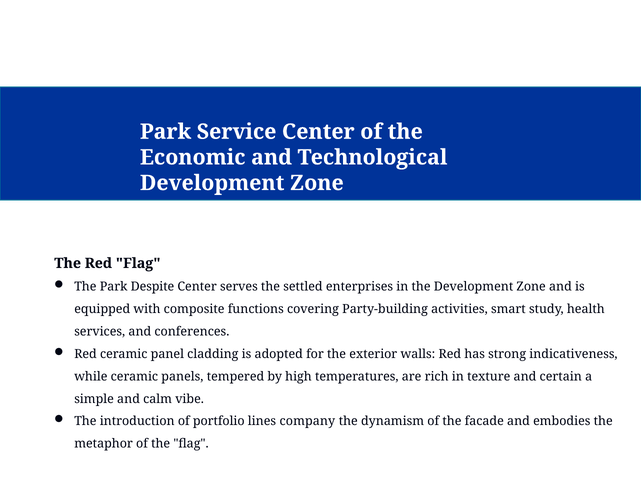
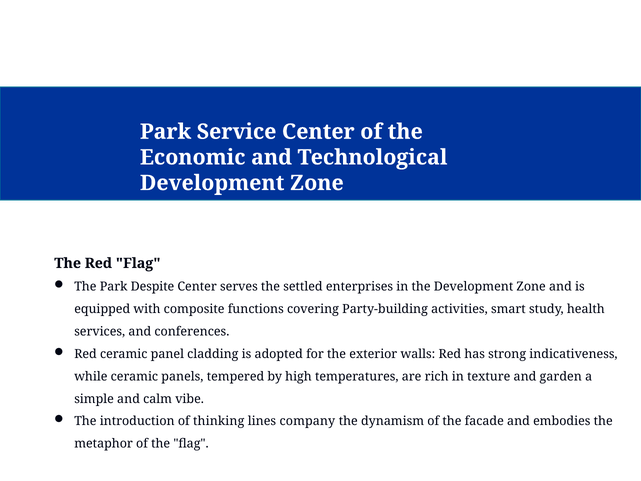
certain: certain -> garden (561, 376)
portfolio: portfolio -> thinking (219, 421)
